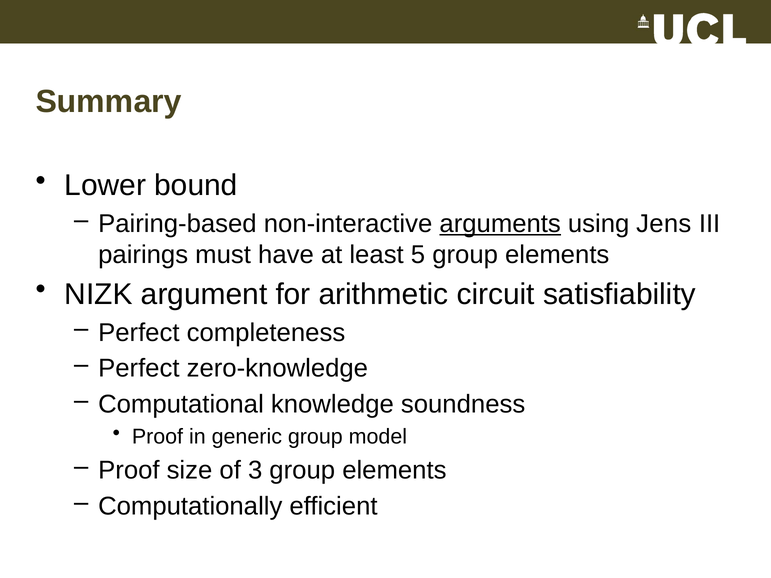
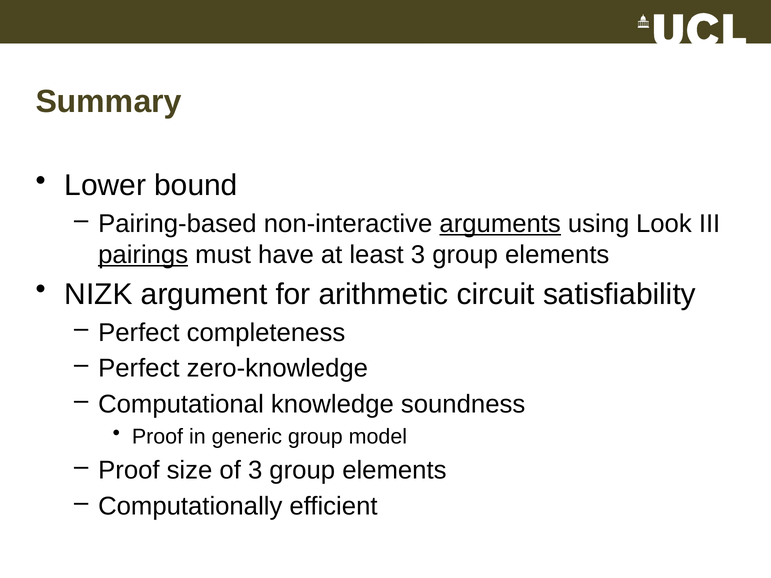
Jens: Jens -> Look (664, 224)
pairings underline: none -> present (143, 255)
least 5: 5 -> 3 (418, 255)
